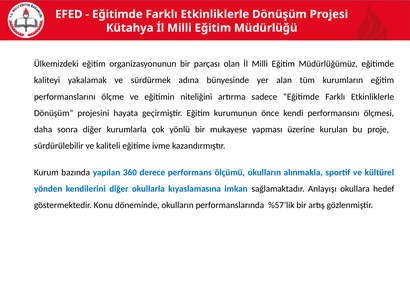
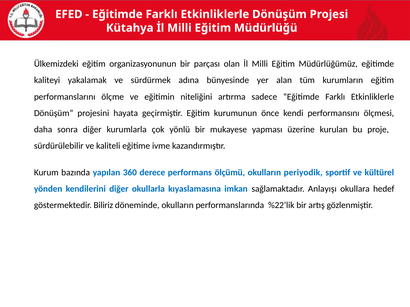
alınmakla: alınmakla -> periyodik (303, 173)
Konu: Konu -> Biliriz (103, 205)
%57’lik: %57’lik -> %22’lik (281, 205)
